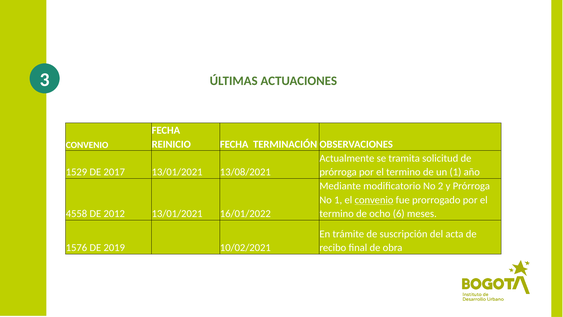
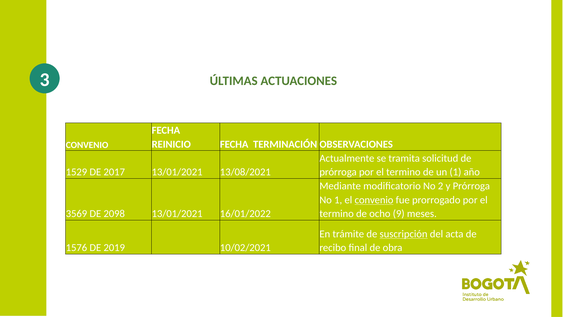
4558: 4558 -> 3569 (76, 214)
2012: 2012 -> 2098 (114, 214)
6: 6 -> 9 (399, 214)
suscripción underline: none -> present (404, 234)
